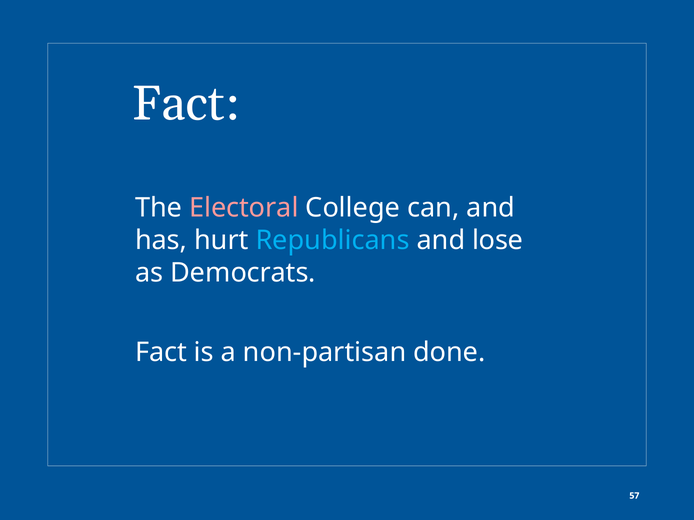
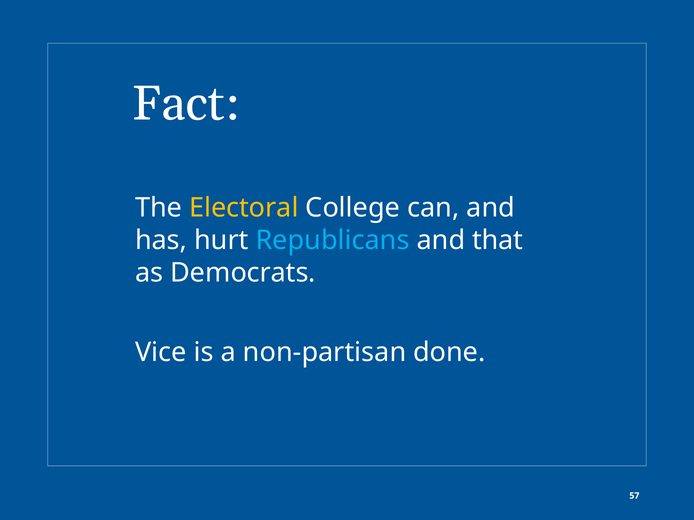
Electoral colour: pink -> yellow (244, 208)
lose: lose -> that (498, 240)
Fact: Fact -> Vice (161, 352)
